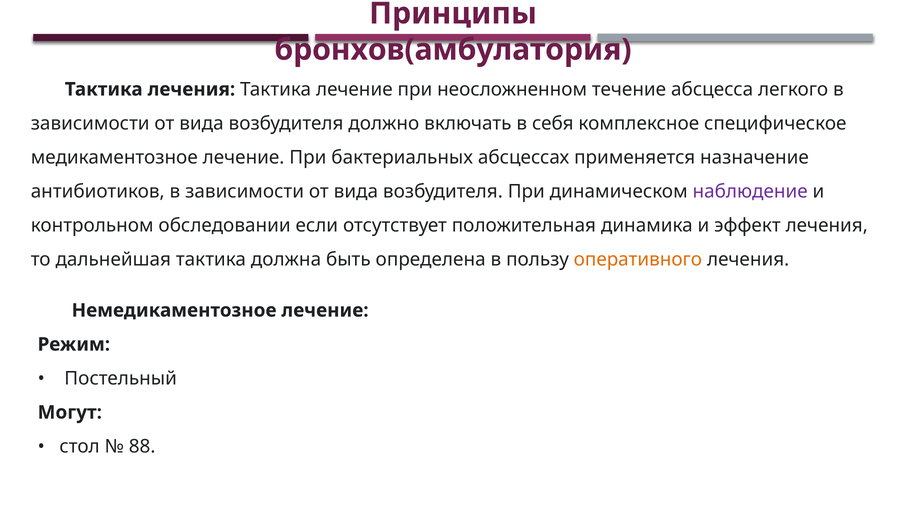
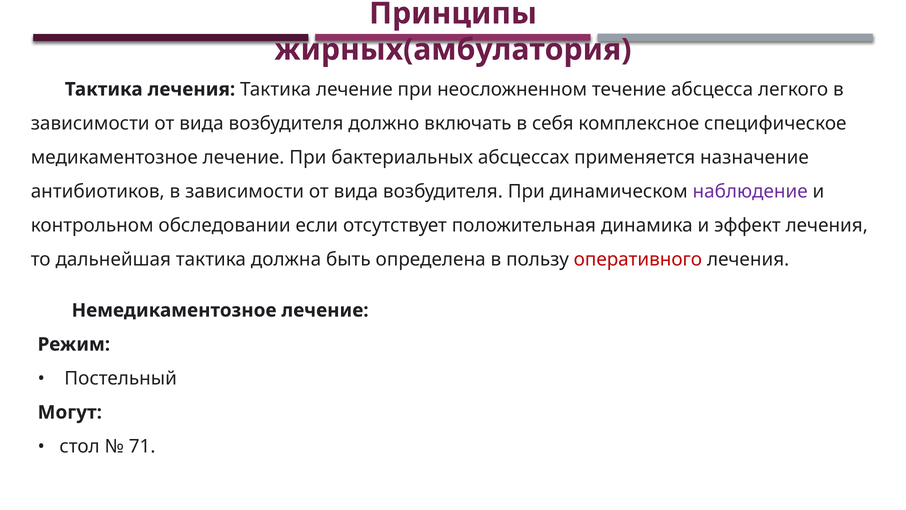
бронхов(амбулатория: бронхов(амбулатория -> жирных(амбулатория (453, 50)
оперативного colour: orange -> red (638, 259)
88: 88 -> 71 (142, 446)
